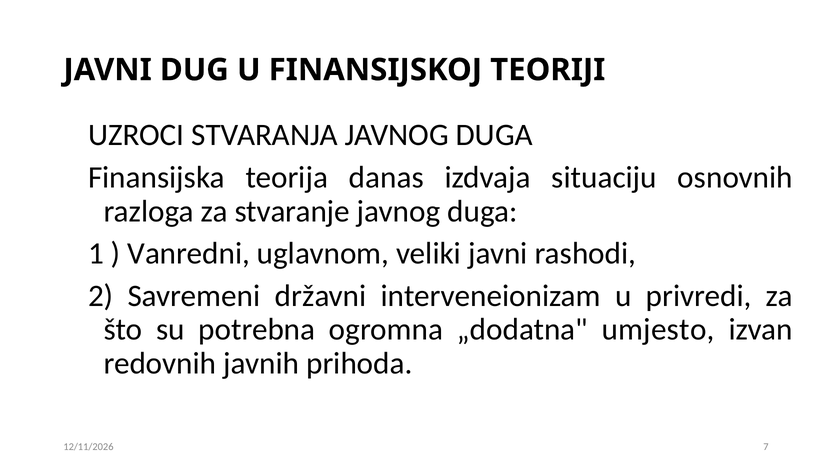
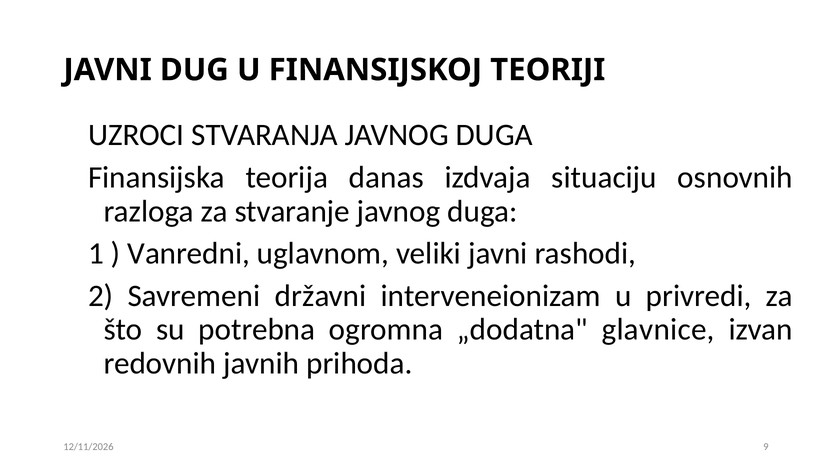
umjesto: umjesto -> glavnice (658, 330)
7: 7 -> 9 (766, 447)
